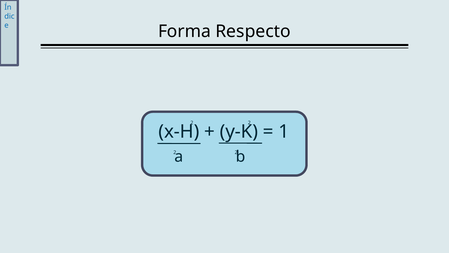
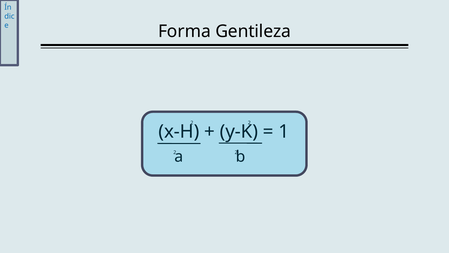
Respecto: Respecto -> Gentileza (253, 31)
